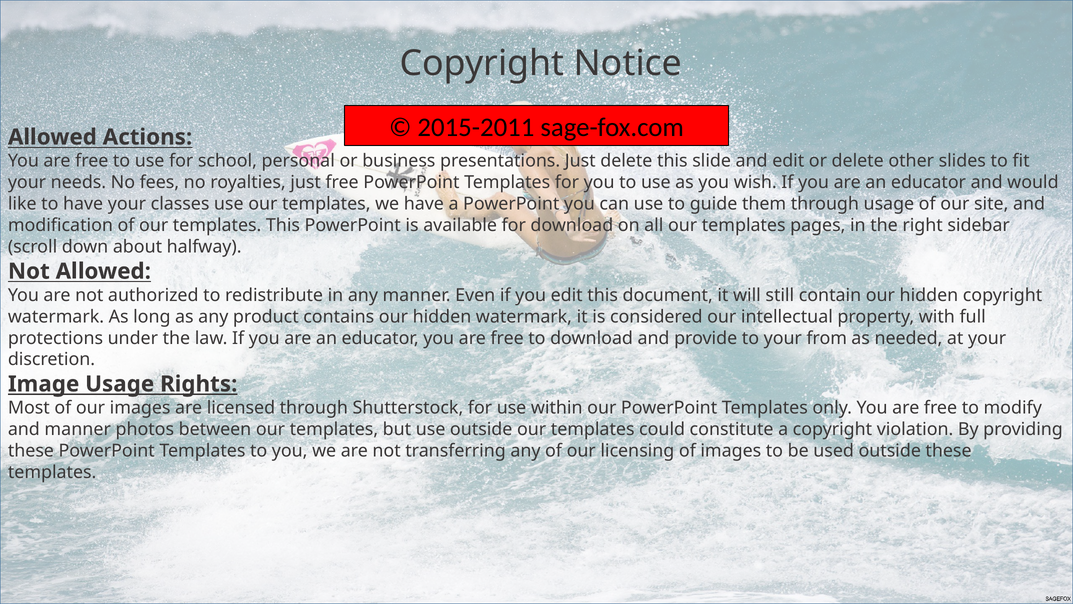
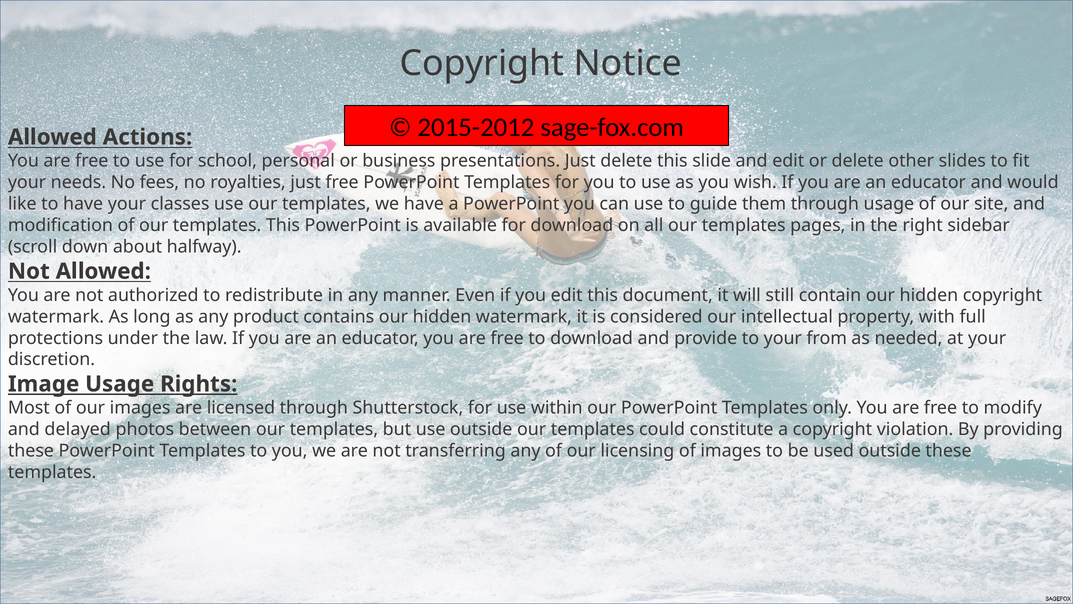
2015-2011: 2015-2011 -> 2015-2012 (476, 127)
and manner: manner -> delayed (78, 429)
